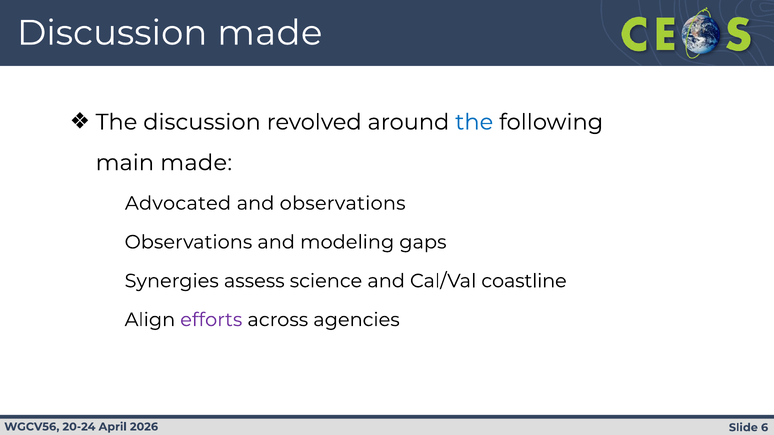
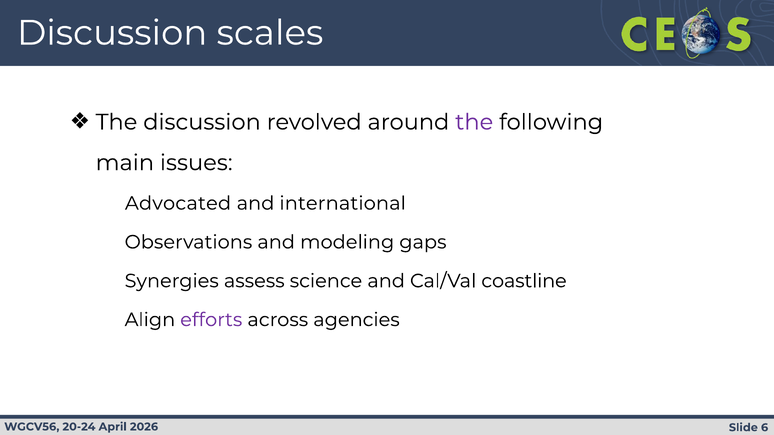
Discussion made: made -> scales (270, 33)
the colour: blue -> purple (474, 122)
main made: made -> issues (196, 163)
and observations: observations -> international (343, 203)
